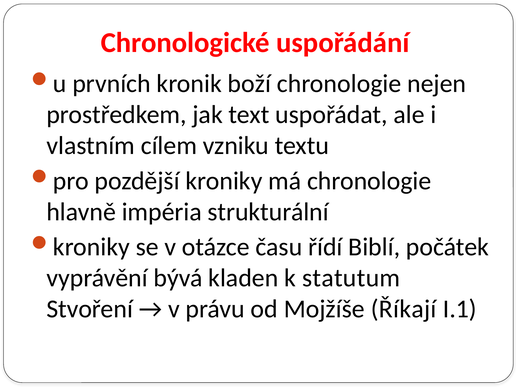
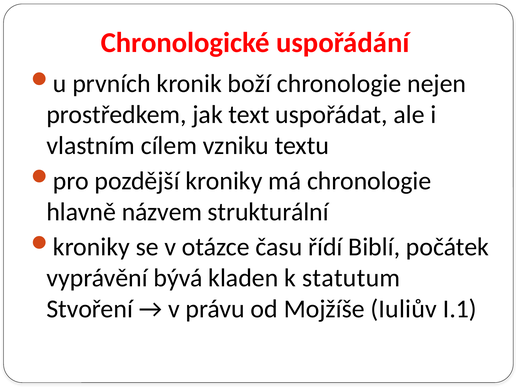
impéria: impéria -> názvem (162, 212)
Říkají: Říkají -> Iuliův (404, 309)
